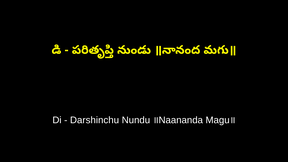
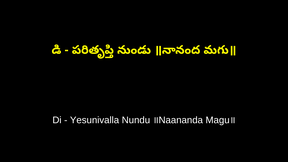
Darshinchu: Darshinchu -> Yesunivalla (95, 120)
